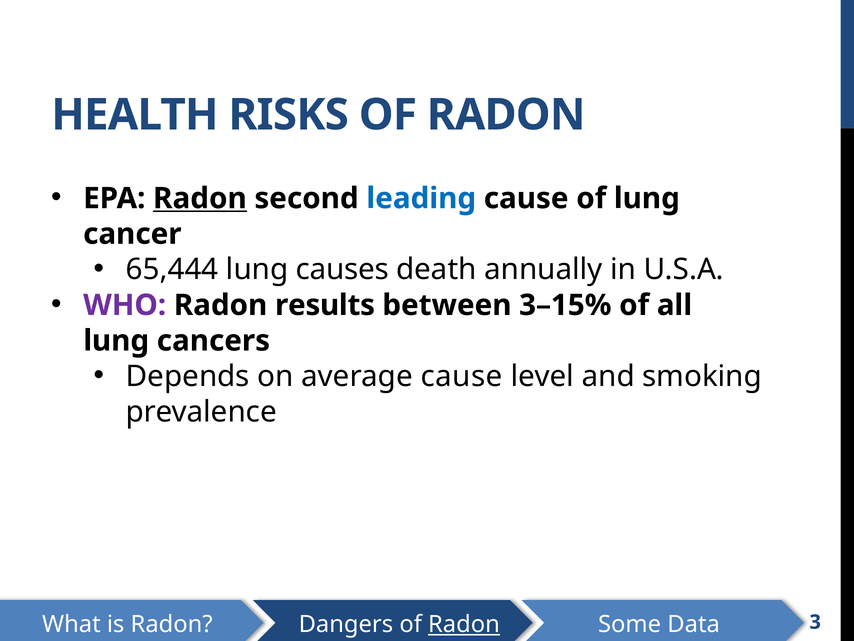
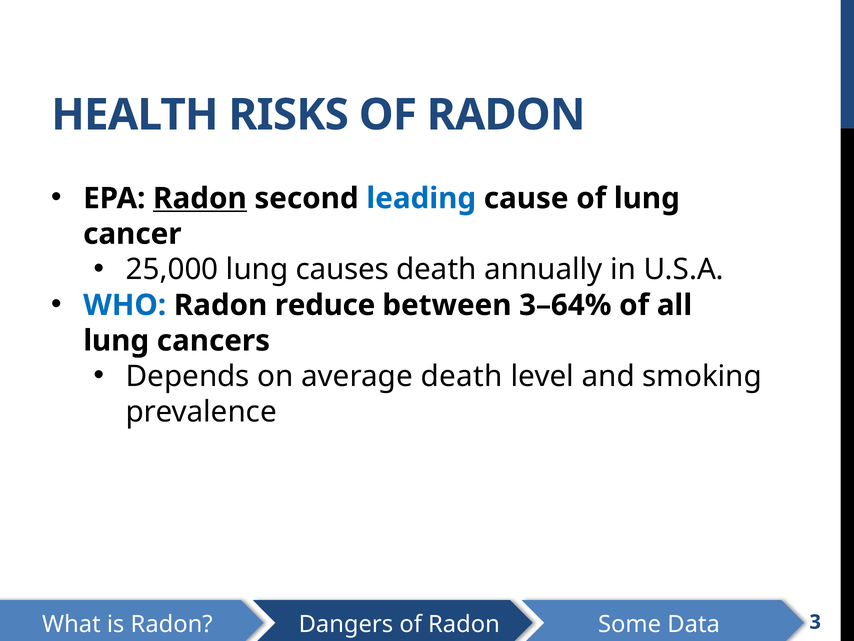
65,444: 65,444 -> 25,000 (172, 269)
WHO colour: purple -> blue (125, 305)
results: results -> reduce (325, 305)
3–15%: 3–15% -> 3–64% (565, 305)
average cause: cause -> death (462, 376)
Radon underline: present -> none (464, 624)
